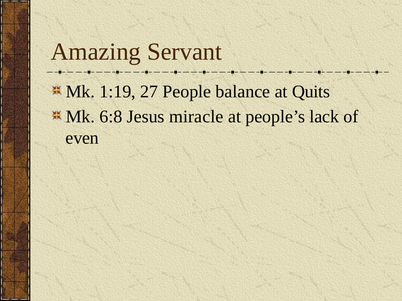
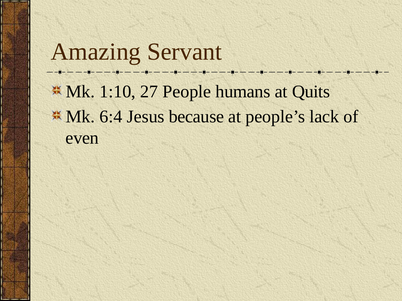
1:19: 1:19 -> 1:10 (118, 92)
balance: balance -> humans (243, 92)
6:8: 6:8 -> 6:4 (111, 117)
miracle: miracle -> because (196, 117)
